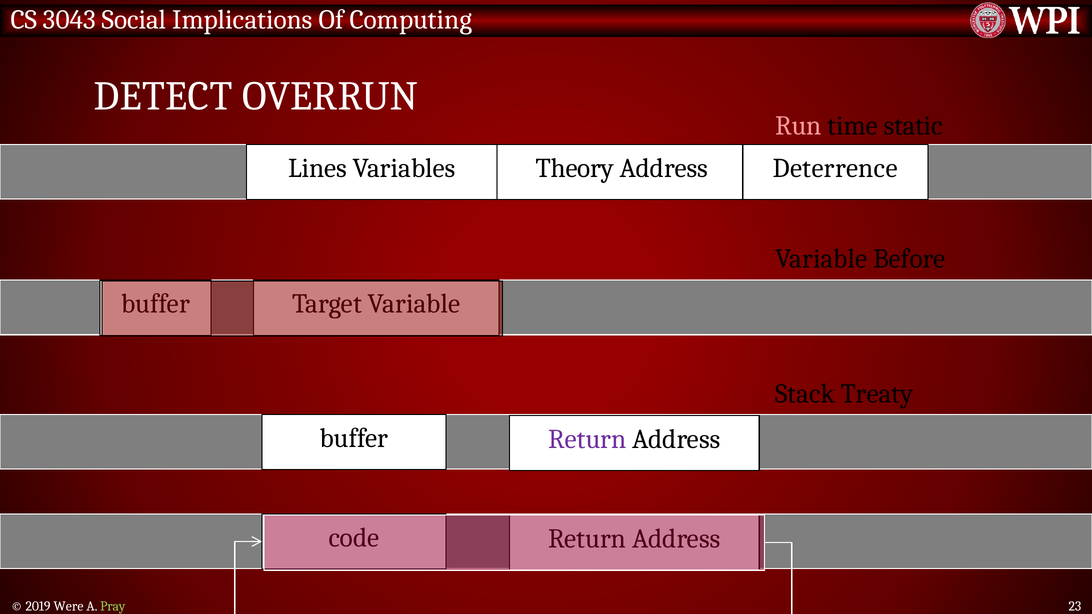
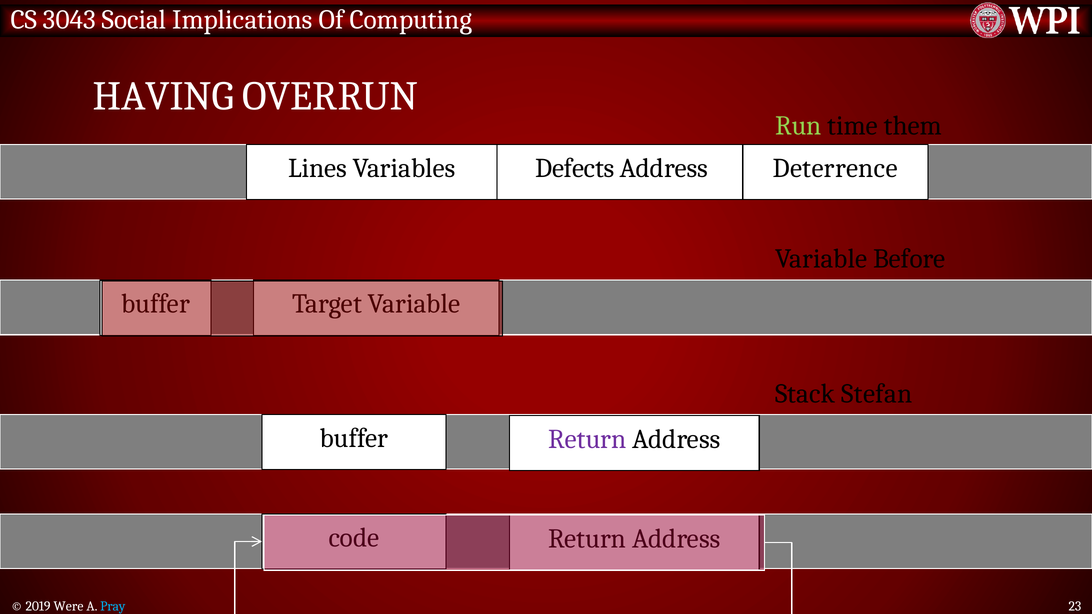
DETECT: DETECT -> HAVING (163, 96)
Run colour: pink -> light green (798, 126)
static: static -> them (913, 126)
Theory: Theory -> Defects (575, 168)
Treaty: Treaty -> Stefan (877, 394)
Pray colour: light green -> light blue (113, 606)
